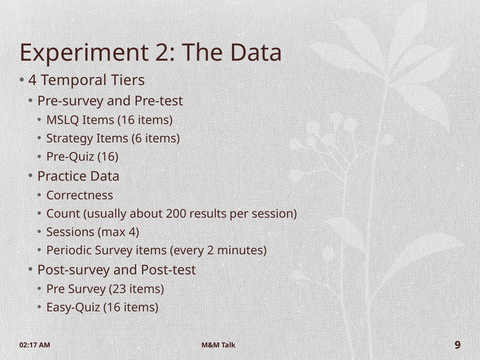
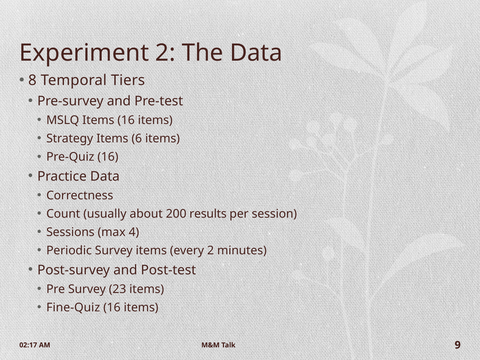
4: 4 -> 8 (32, 80)
Easy-Quiz: Easy-Quiz -> Fine-Quiz (73, 307)
